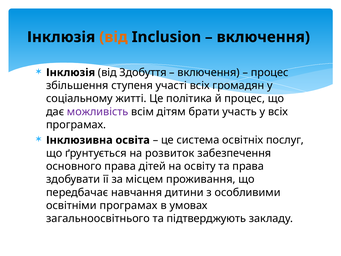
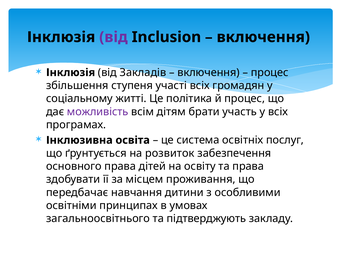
від colour: orange -> purple (113, 37)
Здобуття: Здобуття -> Закладів (143, 72)
освітніми програмах: програмах -> принципах (129, 205)
